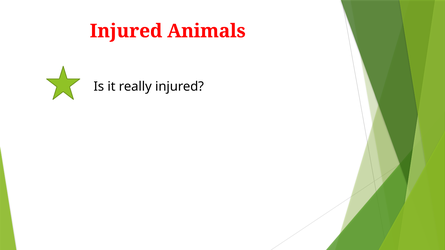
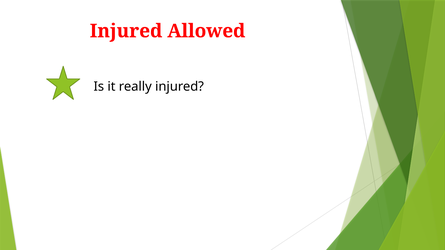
Animals: Animals -> Allowed (206, 31)
